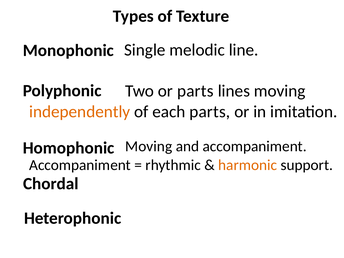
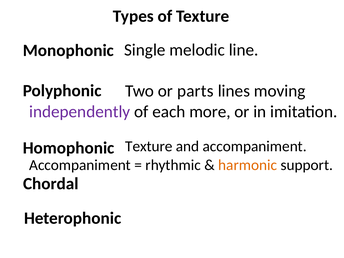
independently colour: orange -> purple (80, 112)
each parts: parts -> more (210, 112)
Moving: Moving -> Texture (149, 146)
